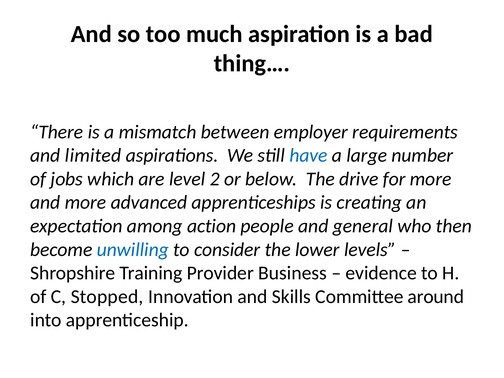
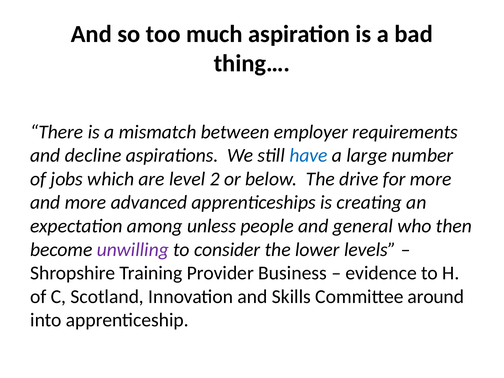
limited: limited -> decline (93, 155)
action: action -> unless (212, 226)
unwilling colour: blue -> purple (133, 250)
Stopped: Stopped -> Scotland (107, 297)
